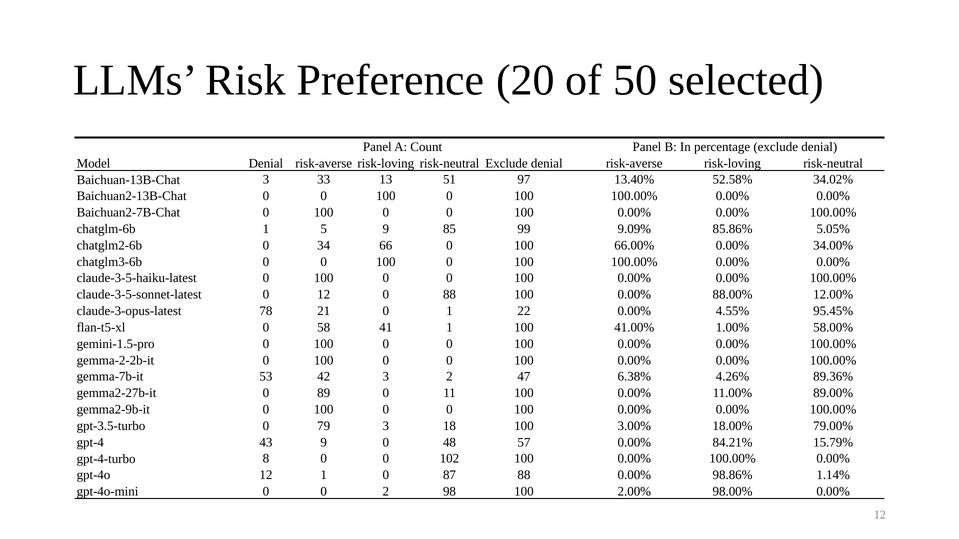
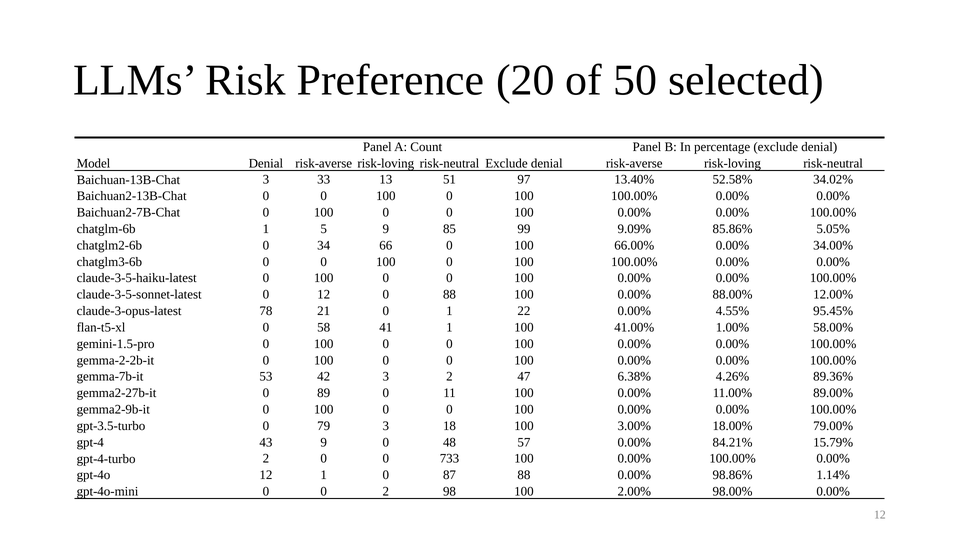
gpt-4-turbo 8: 8 -> 2 (266, 459)
102: 102 -> 733 (449, 459)
